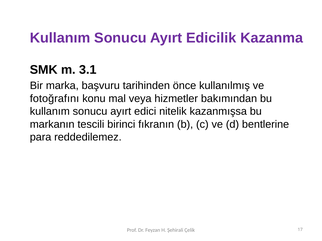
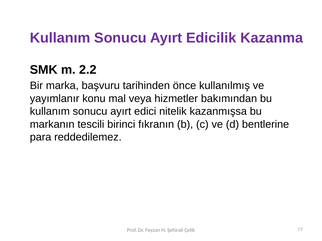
3.1: 3.1 -> 2.2 (88, 70)
fotoğrafını: fotoğrafını -> yayımlanır (55, 99)
